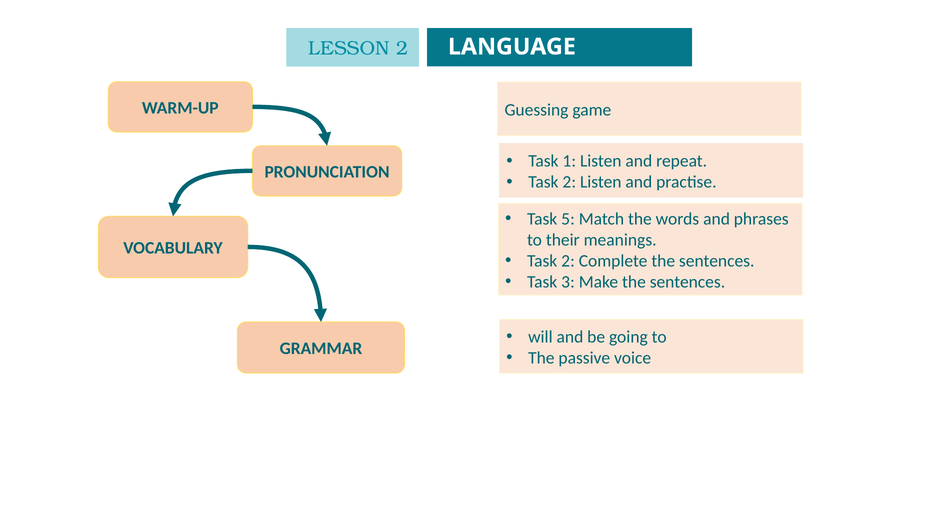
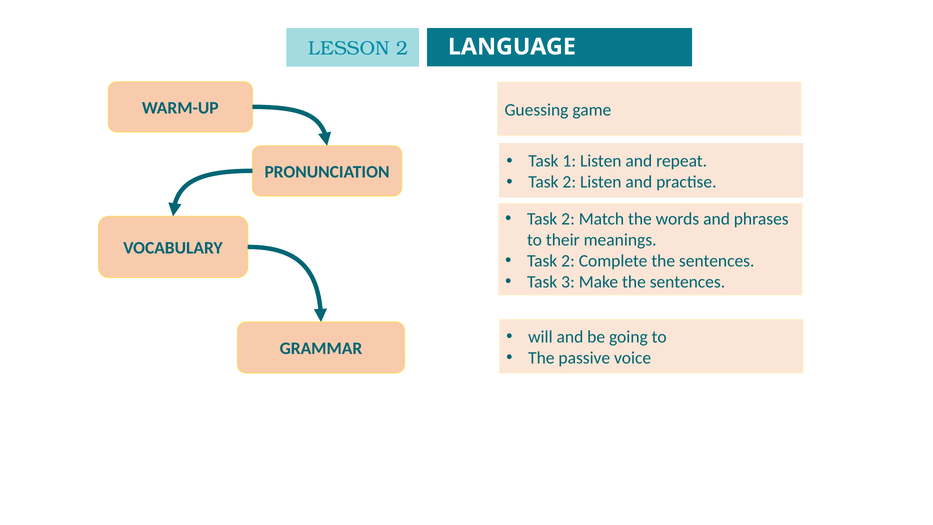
5: 5 -> 2 (568, 219)
